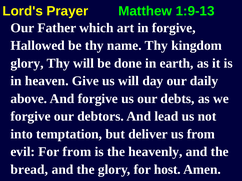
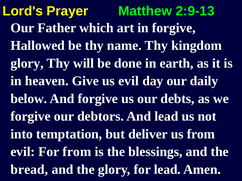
1:9-13: 1:9-13 -> 2:9-13 (195, 11)
us will: will -> evil (129, 81)
above: above -> below (29, 99)
heavenly: heavenly -> blessings (155, 152)
for host: host -> lead (167, 170)
